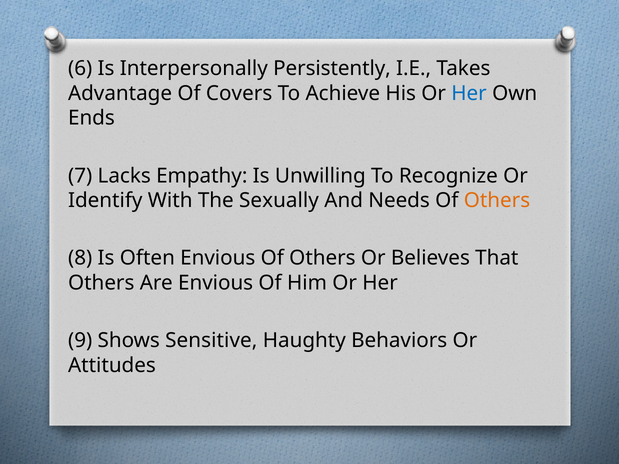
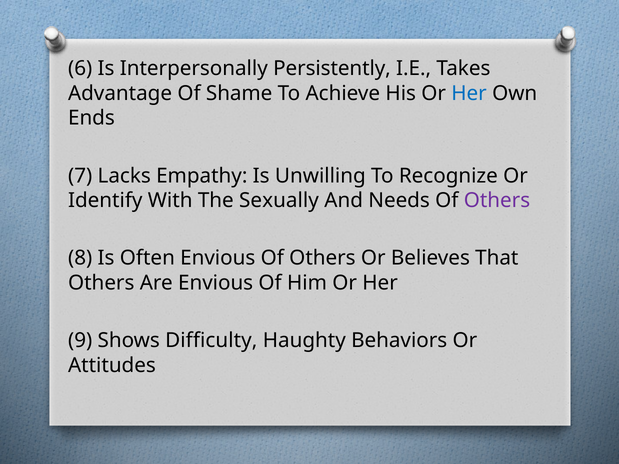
Covers: Covers -> Shame (239, 93)
Others colour: orange -> purple (497, 201)
Sensitive: Sensitive -> Difficulty (211, 341)
